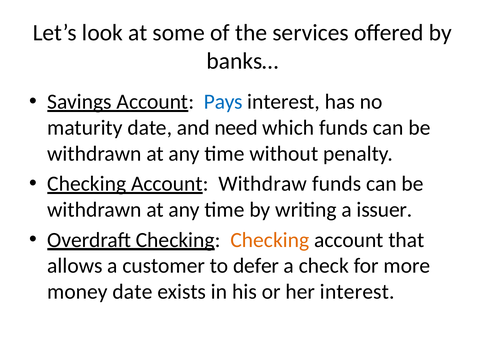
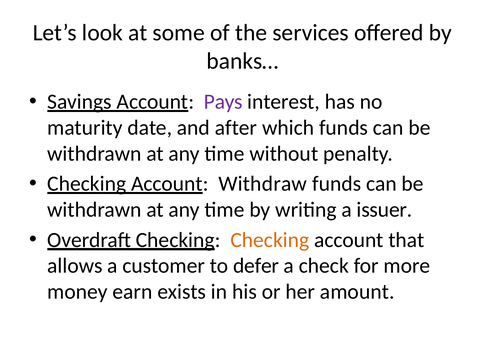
Pays colour: blue -> purple (223, 102)
need: need -> after (236, 128)
money date: date -> earn (132, 291)
her interest: interest -> amount (357, 291)
